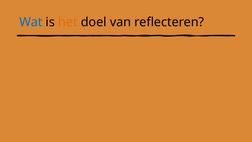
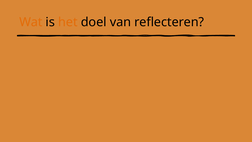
Wat colour: blue -> orange (31, 22)
